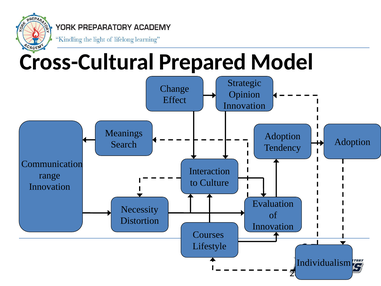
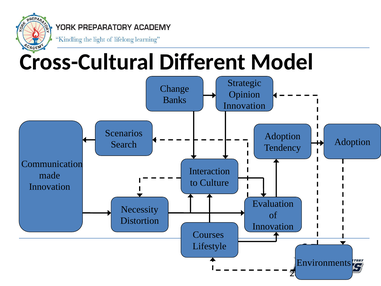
Prepared: Prepared -> Different (202, 62)
Effect: Effect -> Banks (175, 100)
Meanings: Meanings -> Scenarios (124, 133)
range: range -> made (50, 175)
Individualism: Individualism -> Environments (324, 263)
